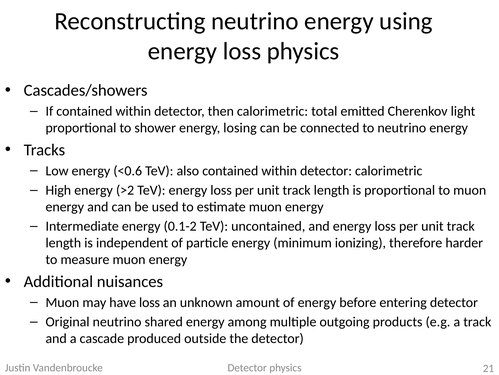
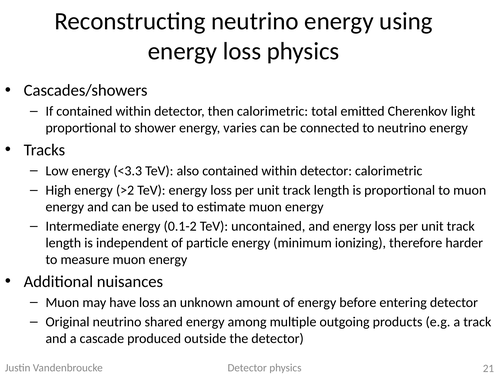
losing: losing -> varies (240, 128)
<0.6: <0.6 -> <3.3 (128, 170)
